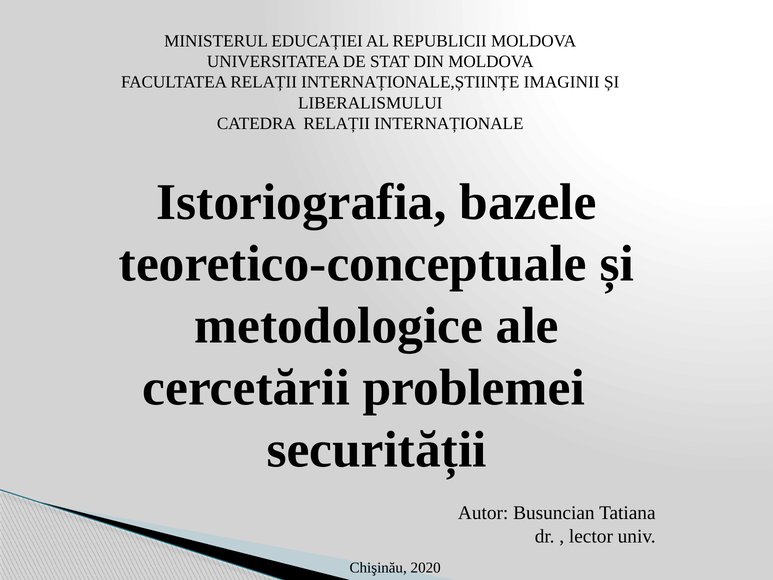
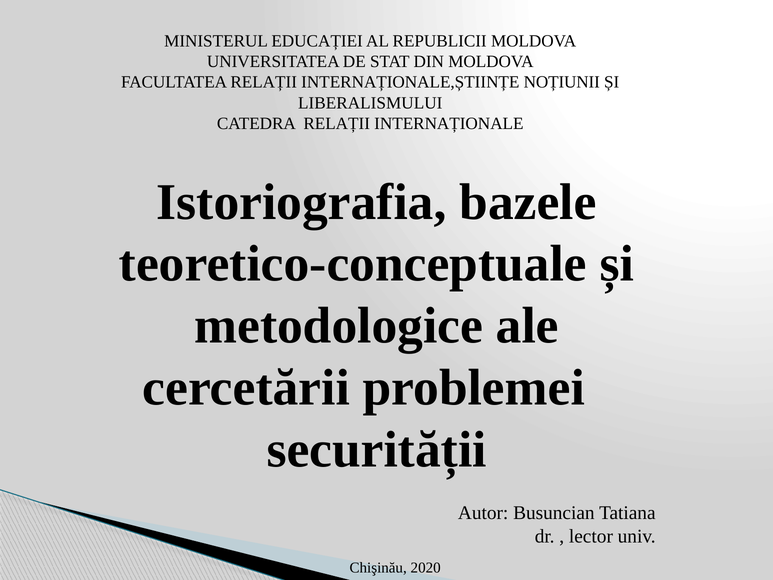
IMAGINII: IMAGINII -> NOȚIUNII (562, 82)
